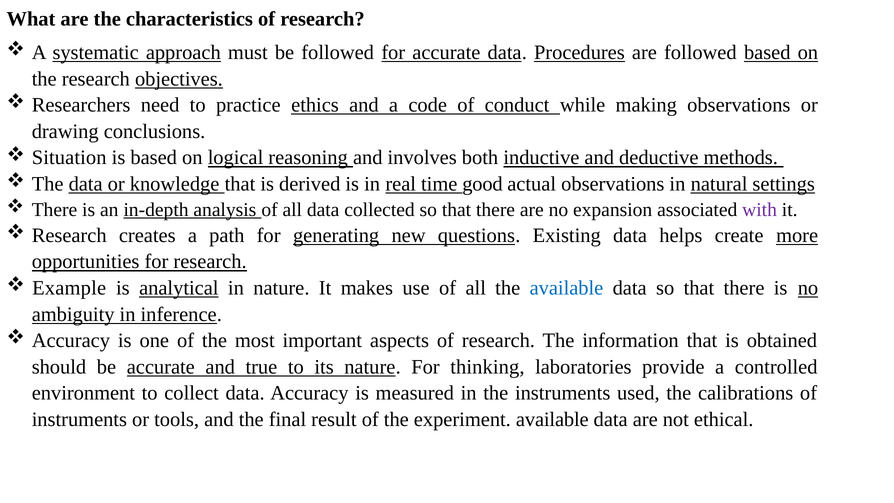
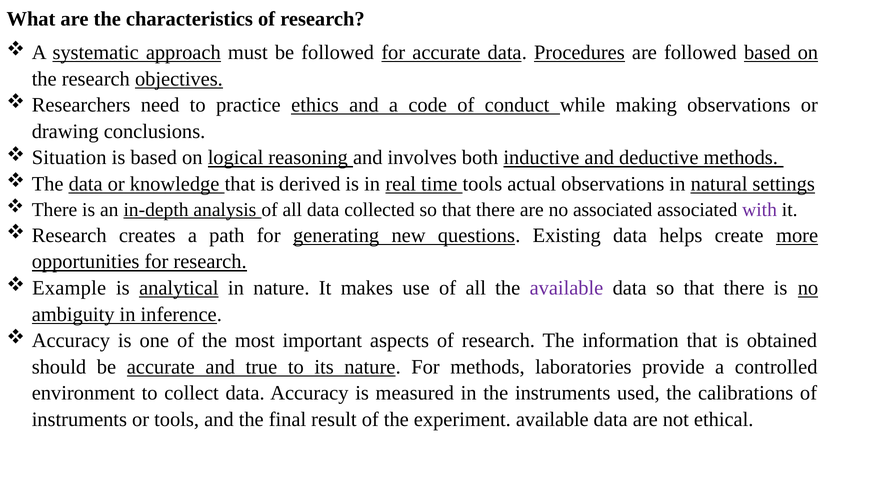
time good: good -> tools (482, 184)
no expansion: expansion -> associated (613, 210)
available colour: blue -> purple (566, 288)
For thinking: thinking -> methods (487, 367)
